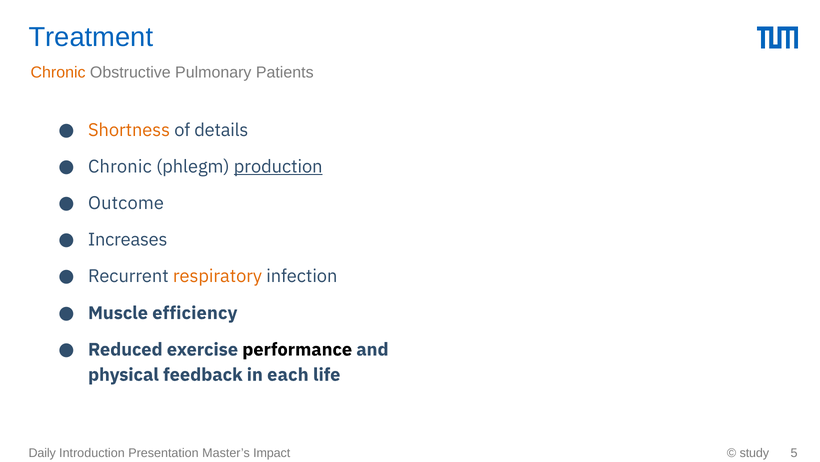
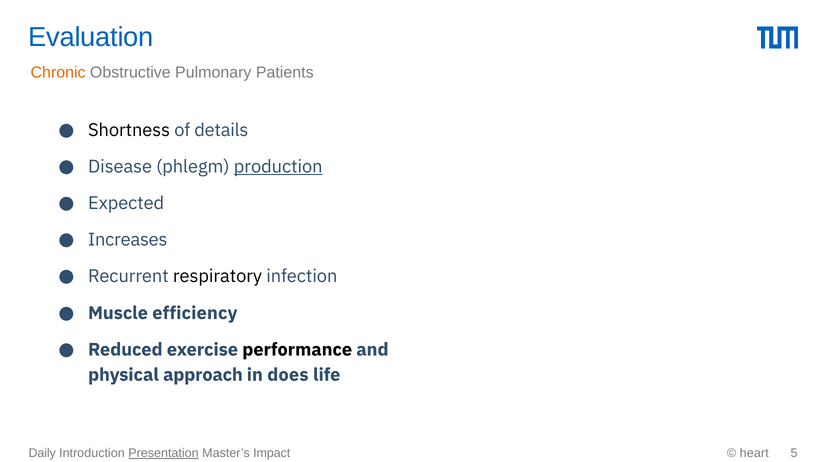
Treatment: Treatment -> Evaluation (91, 37)
Shortness colour: orange -> black (129, 130)
Chronic: Chronic -> Disease (120, 166)
Outcome: Outcome -> Expected (126, 203)
respiratory colour: orange -> black (217, 276)
feedback: feedback -> approach (203, 374)
each: each -> does (288, 374)
Presentation underline: none -> present (163, 452)
study: study -> heart (754, 452)
